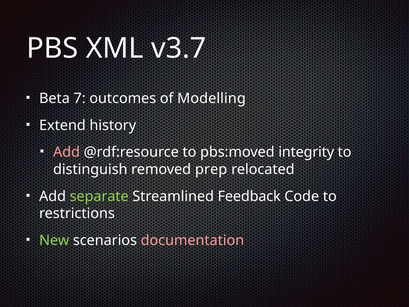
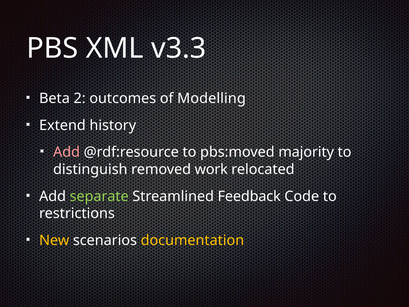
v3.7: v3.7 -> v3.3 (179, 48)
7: 7 -> 2 (80, 98)
integrity: integrity -> majority (306, 152)
prep: prep -> work (211, 169)
New colour: light green -> yellow (54, 240)
documentation colour: pink -> yellow (192, 240)
